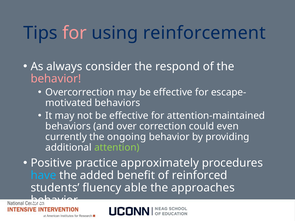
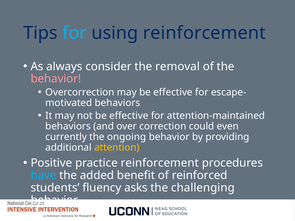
for colour: pink -> light blue (75, 33)
respond: respond -> removal (178, 67)
attention colour: light green -> yellow (117, 148)
practice approximately: approximately -> reinforcement (160, 163)
able: able -> asks (136, 188)
approaches: approaches -> challenging (203, 188)
